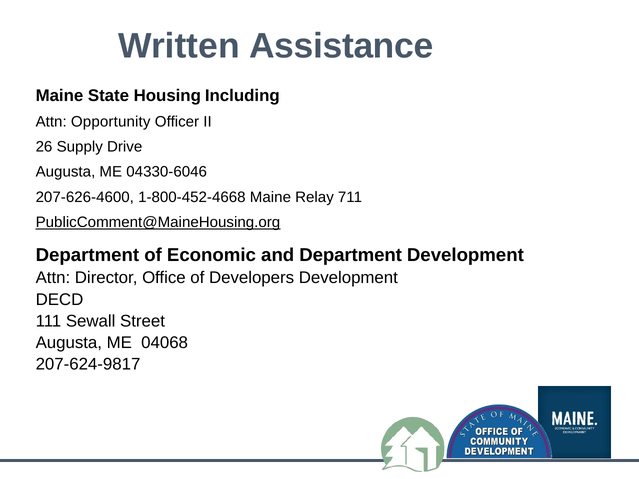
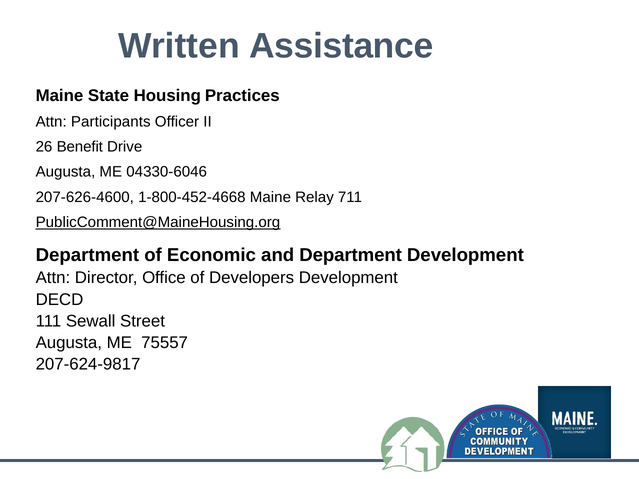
Including: Including -> Practices (242, 96)
Opportunity: Opportunity -> Participants (111, 122)
Supply: Supply -> Benefit (80, 147)
04068: 04068 -> 75557 (165, 343)
